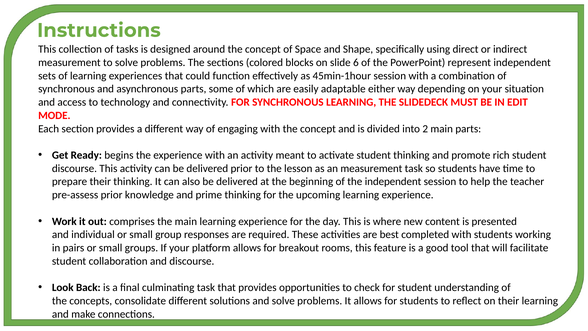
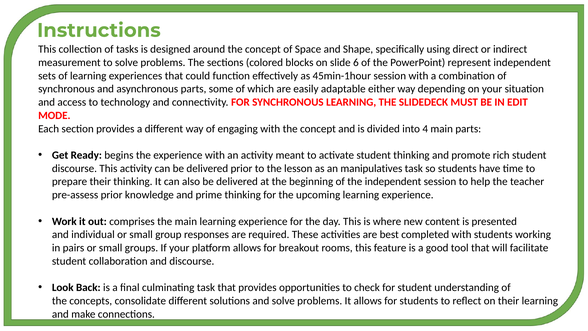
2: 2 -> 4 (425, 129)
an measurement: measurement -> manipulatives (371, 168)
